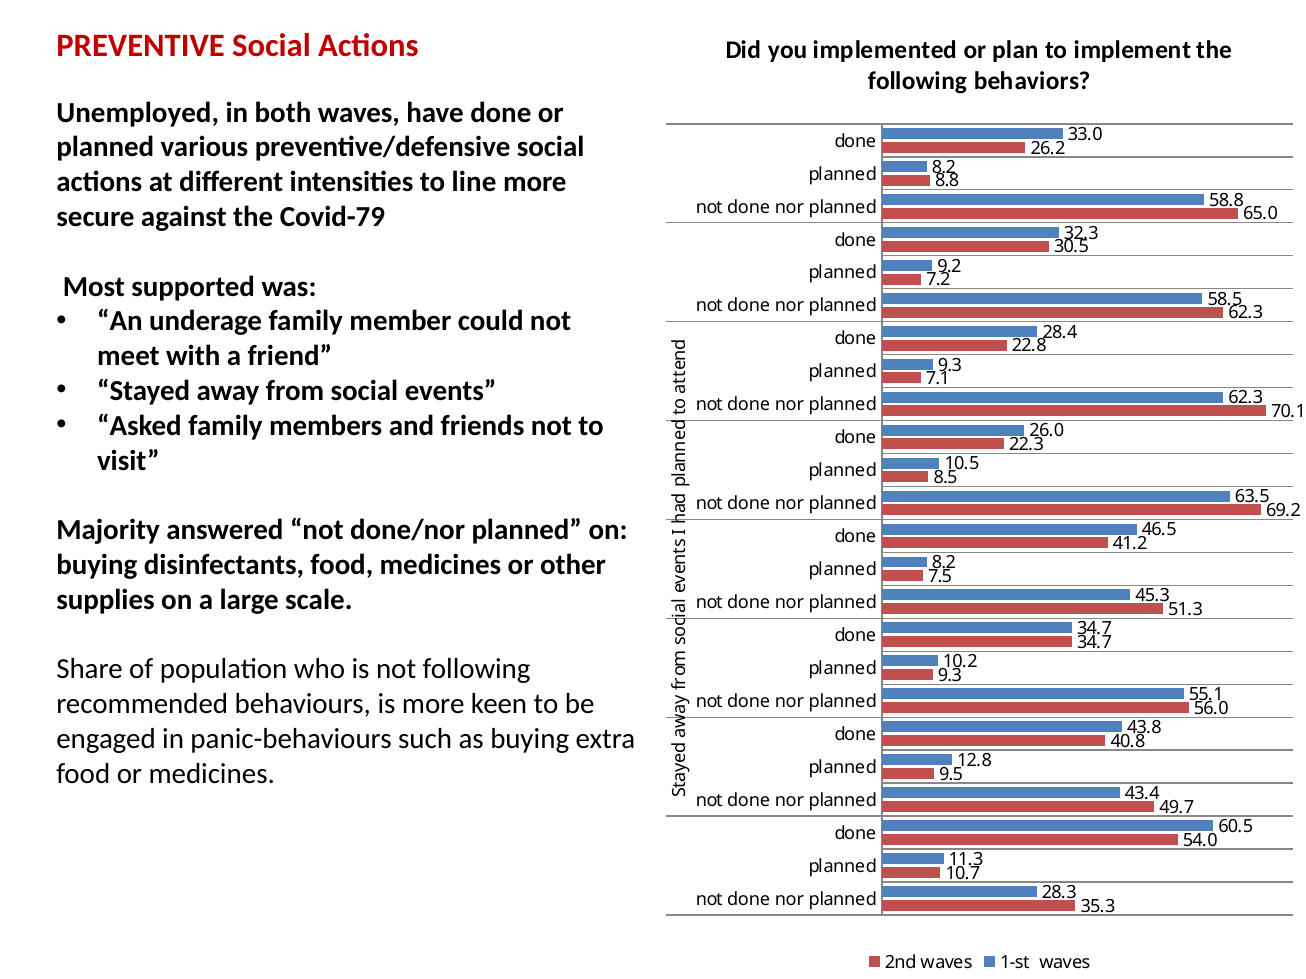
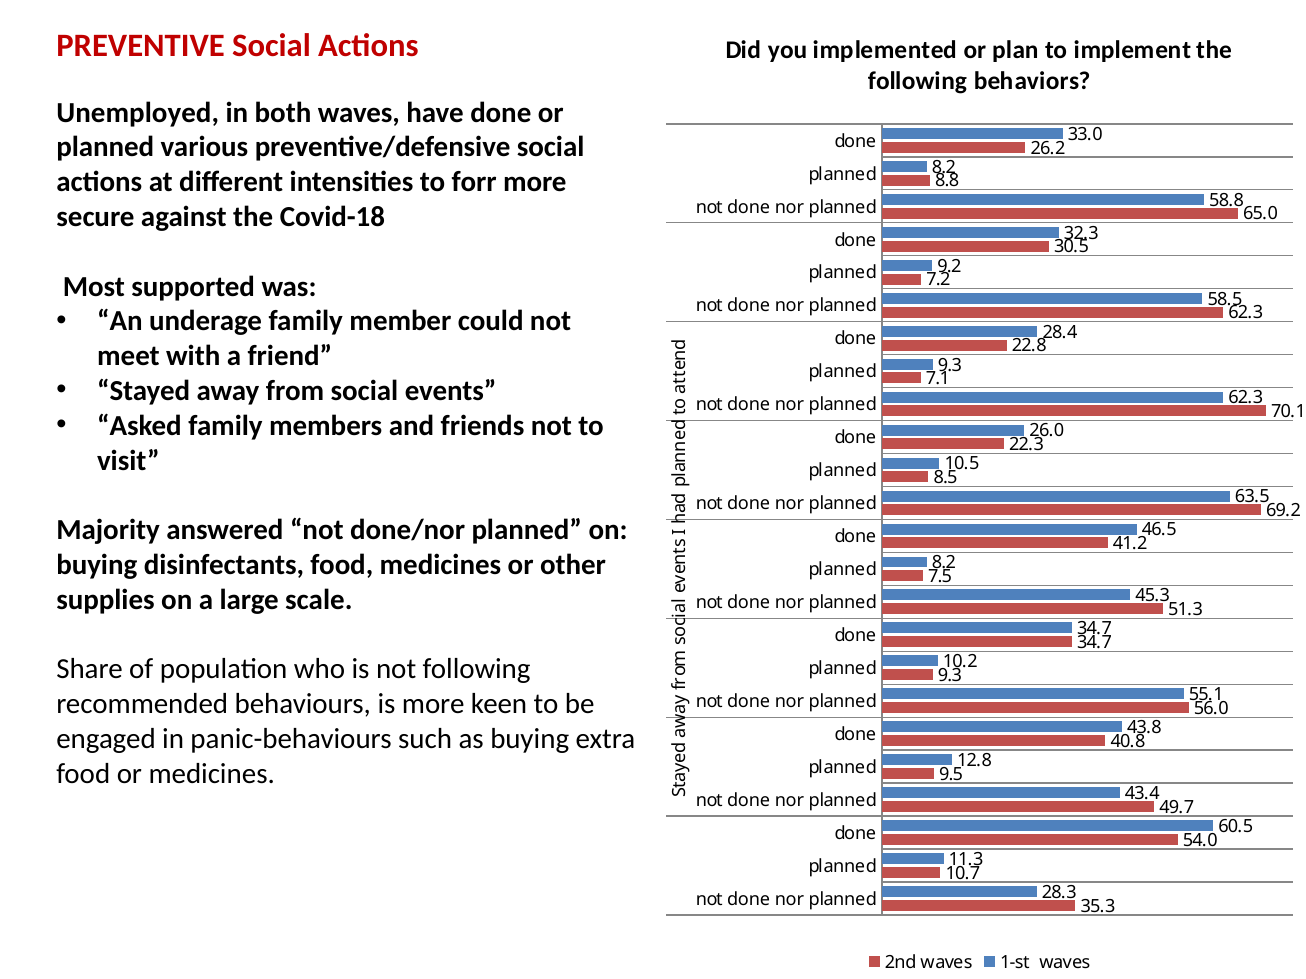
line: line -> forr (474, 182)
Covid-79: Covid-79 -> Covid-18 (332, 217)
